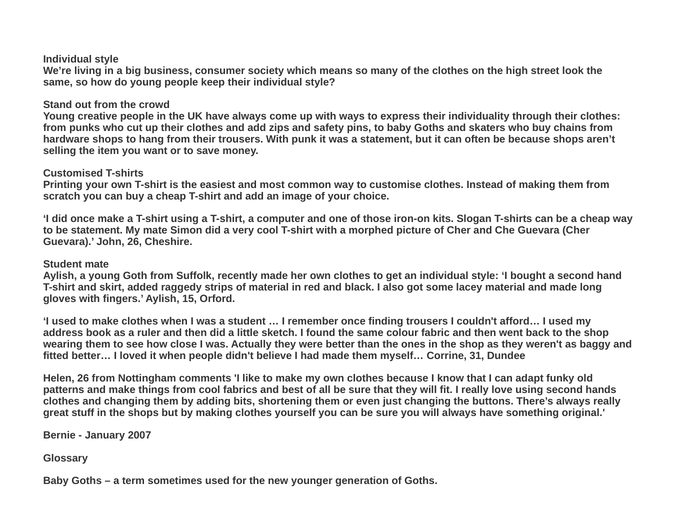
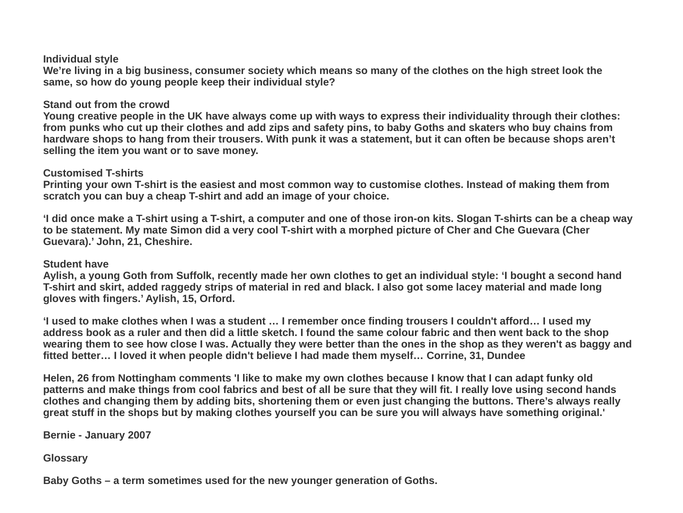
John 26: 26 -> 21 (135, 241)
Student mate: mate -> have (97, 264)
